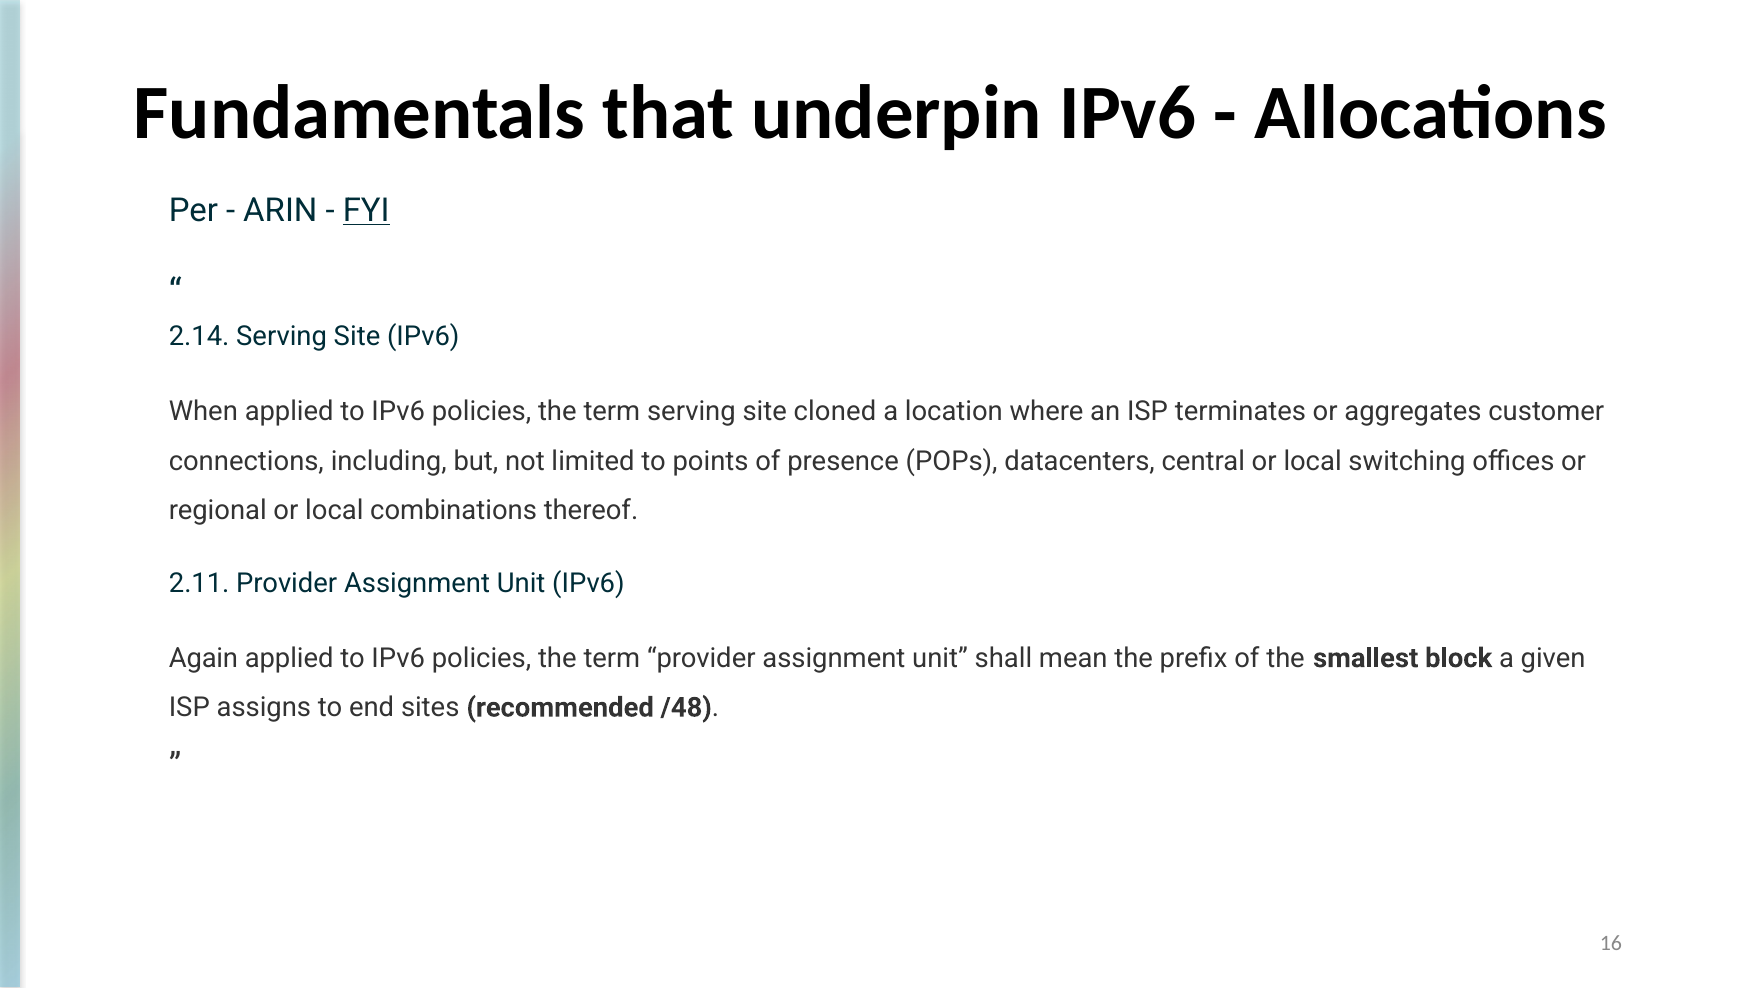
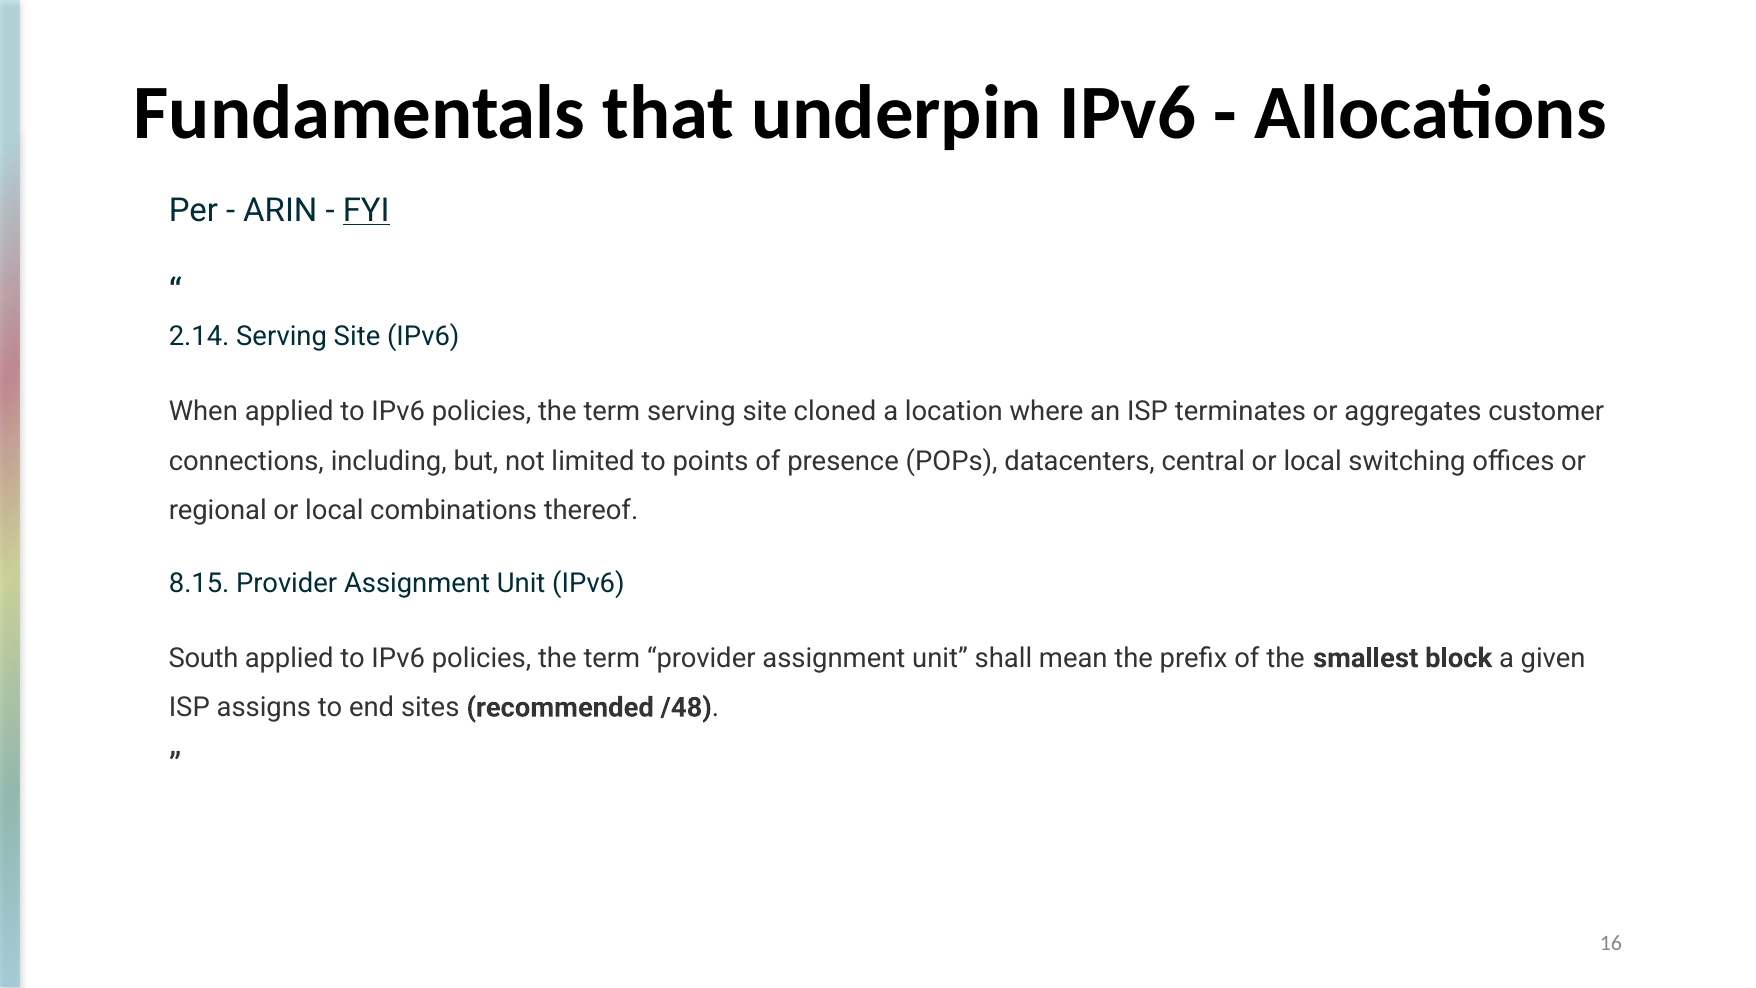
2.11: 2.11 -> 8.15 (199, 583)
Again: Again -> South (204, 658)
